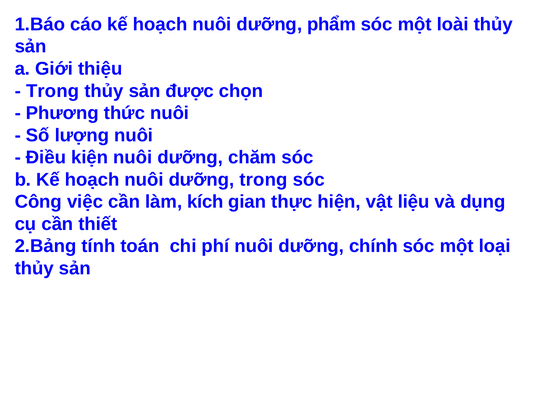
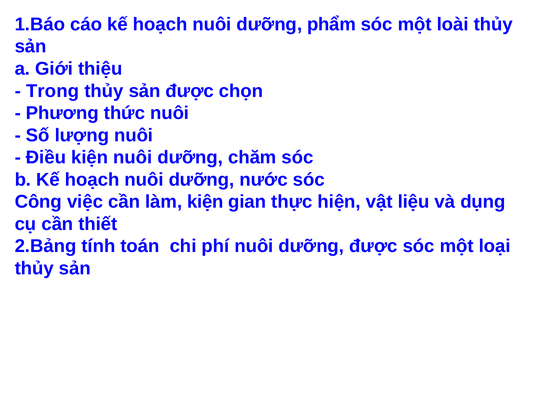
dưỡng trong: trong -> nước (264, 180)
làm kích: kích -> kiện (205, 202)
dưỡng chính: chính -> được (373, 246)
